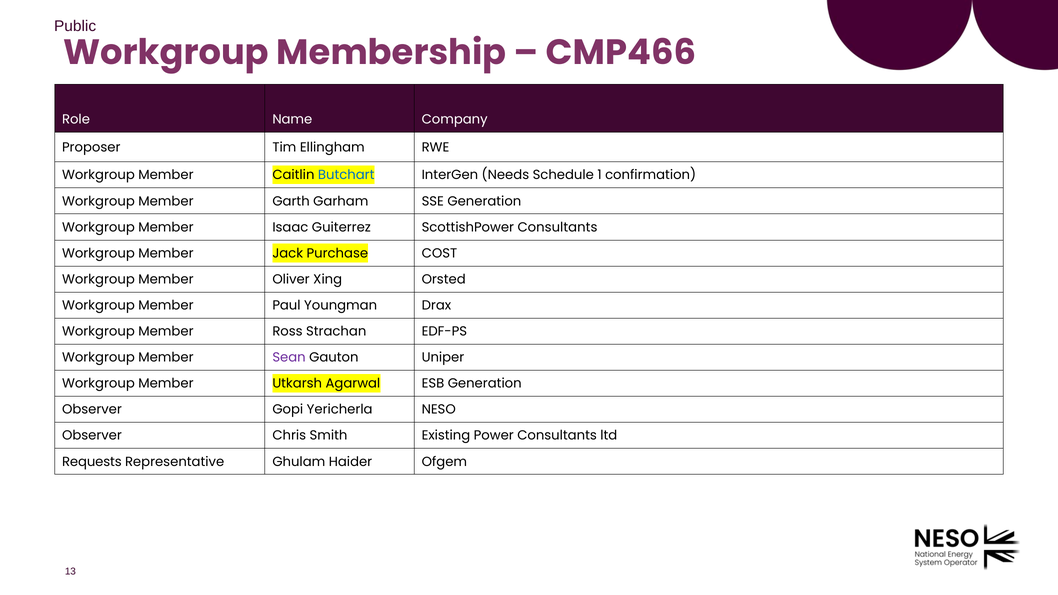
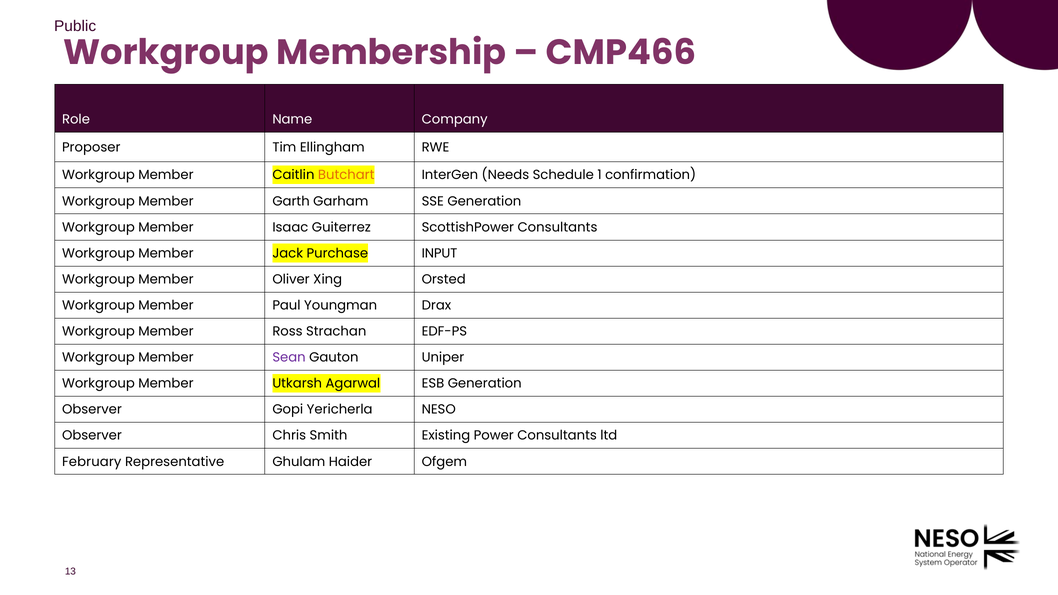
Butchart colour: blue -> orange (346, 175)
COST: COST -> INPUT (440, 253)
Requests: Requests -> February (92, 462)
